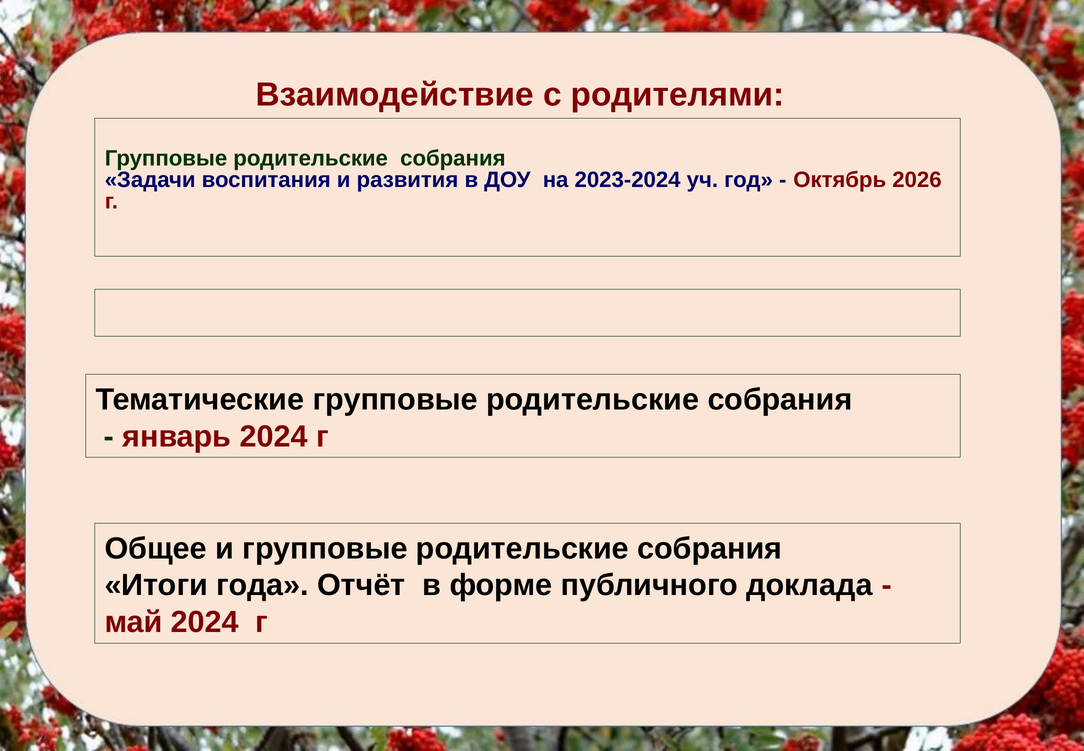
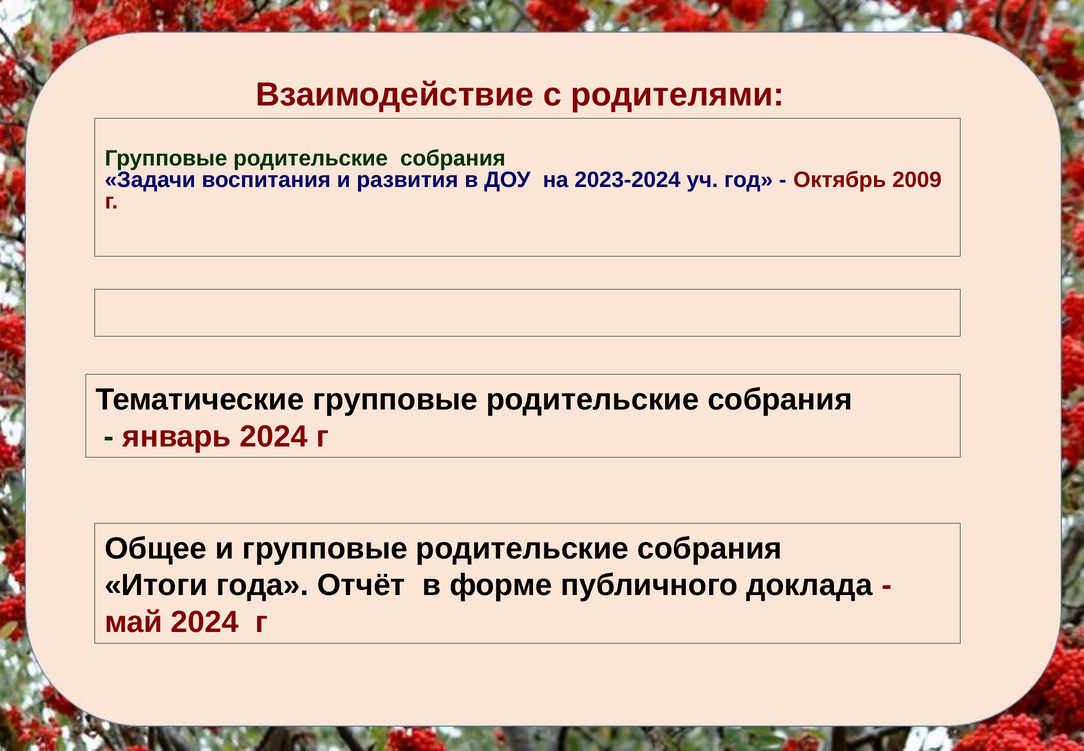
2026: 2026 -> 2009 (917, 180)
